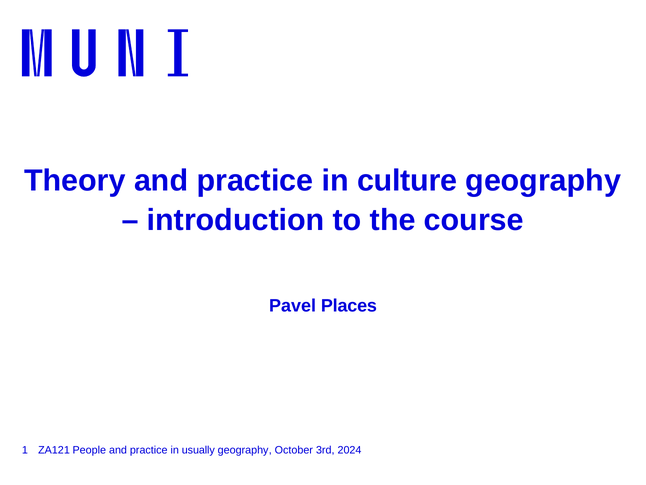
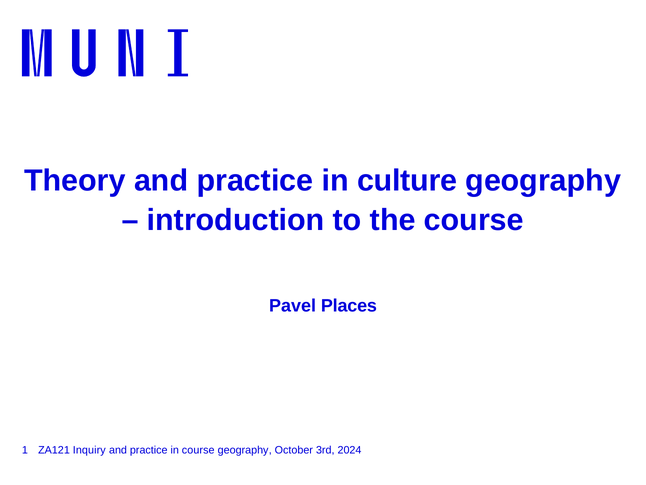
People: People -> Inquiry (89, 450)
in usually: usually -> course (198, 450)
